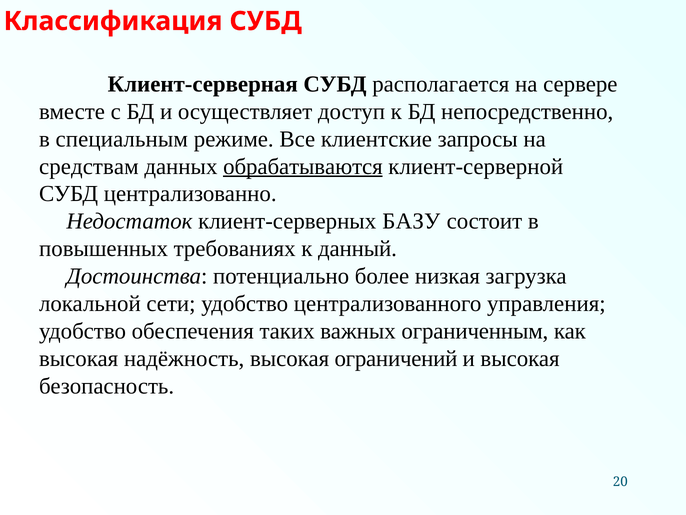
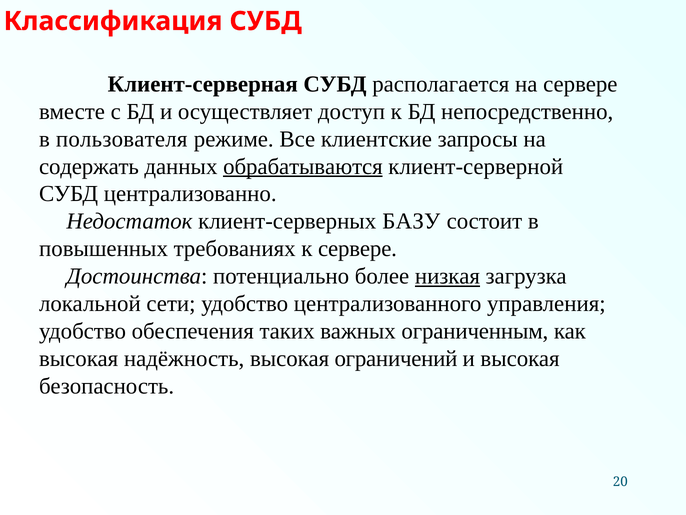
специальным: специальным -> пользователя (122, 139)
средствам: средствам -> содержать (89, 166)
к данный: данный -> сервере (358, 249)
низкая underline: none -> present (447, 276)
